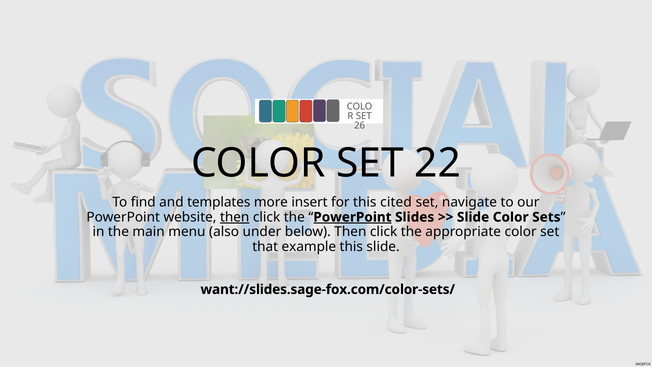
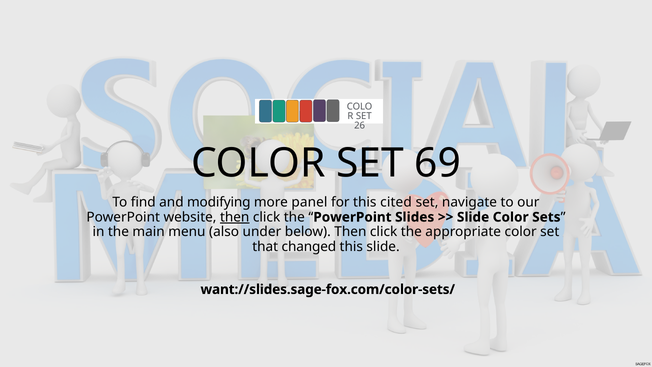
22: 22 -> 69 (438, 163)
templates: templates -> modifying (219, 202)
insert: insert -> panel (309, 202)
PowerPoint underline: present -> none (352, 217)
example: example -> changed (309, 246)
